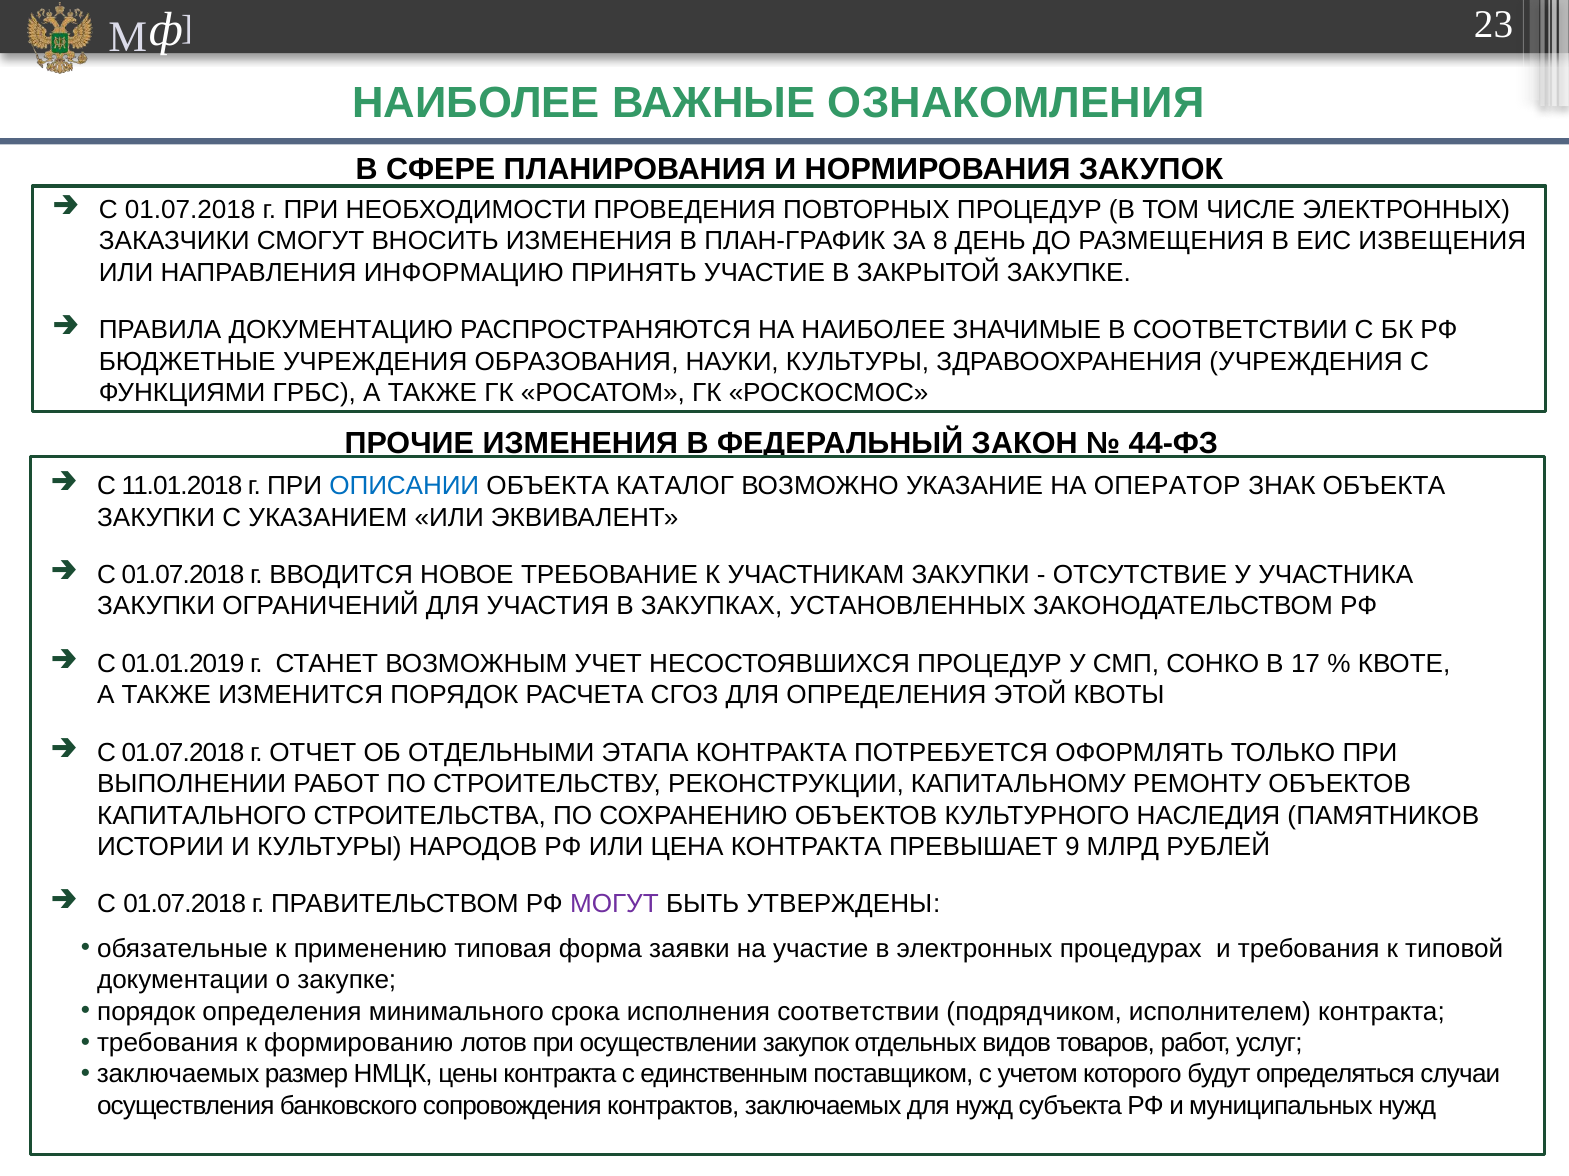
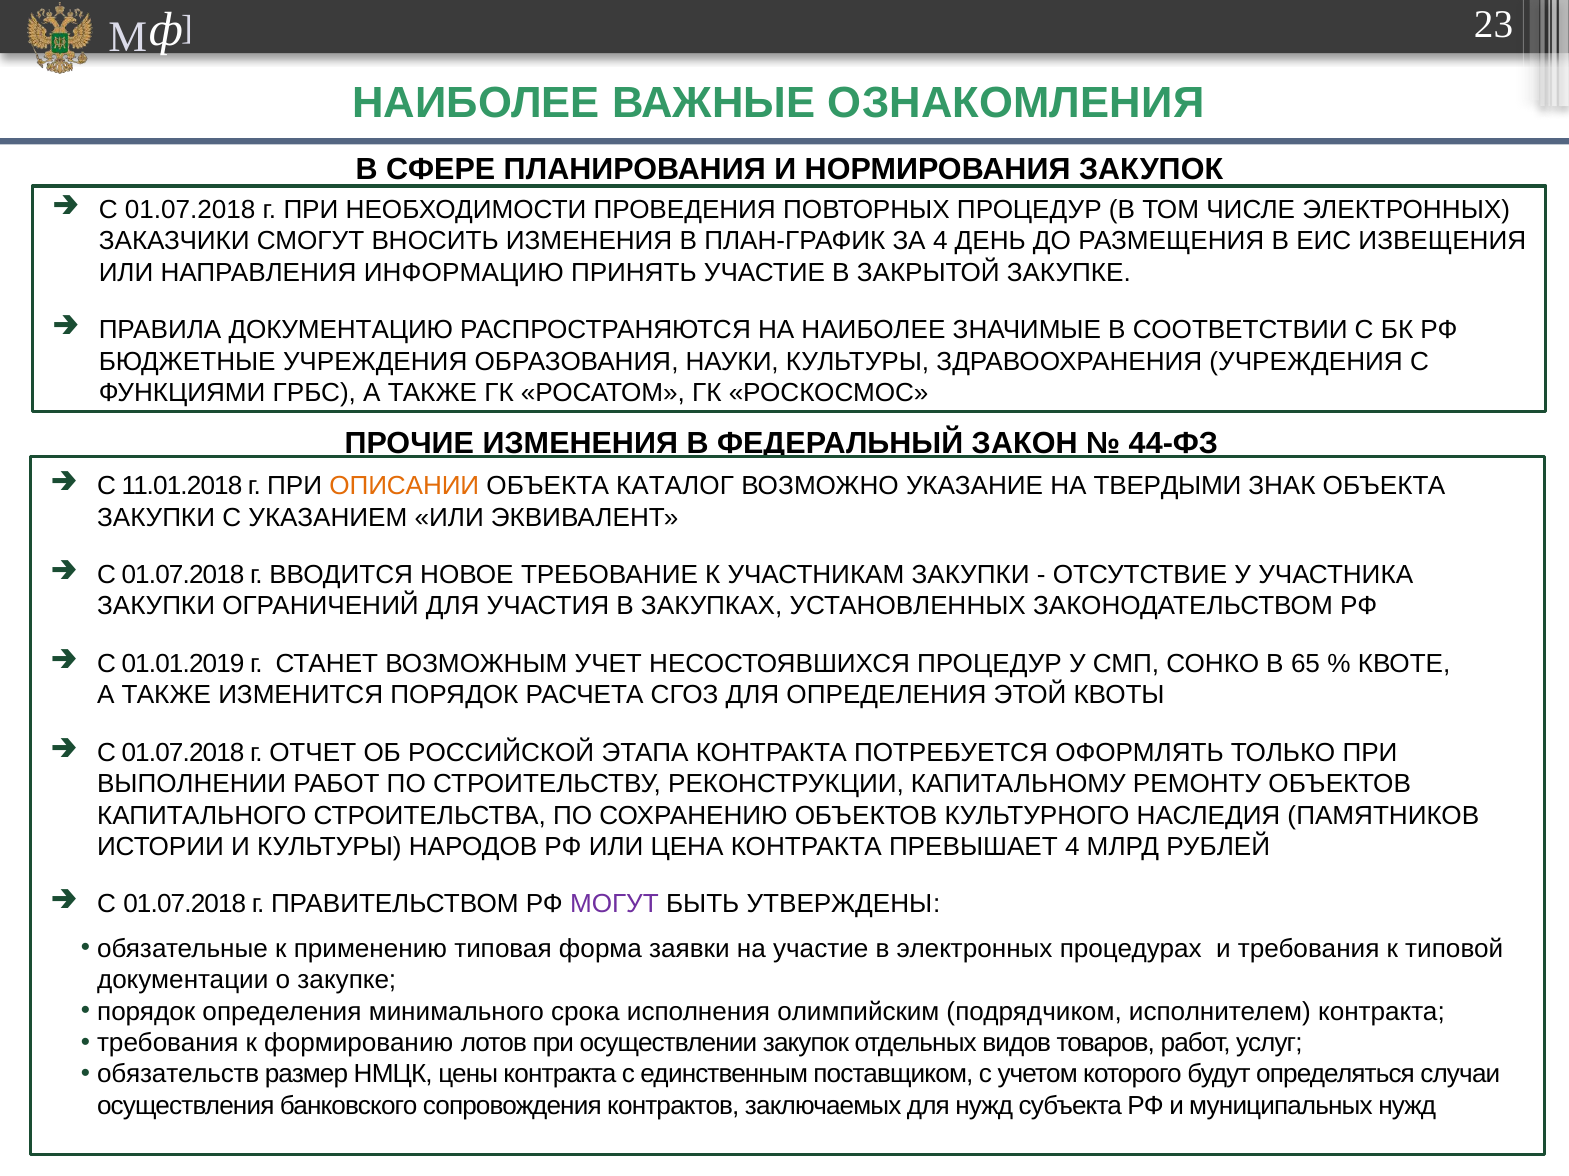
ЗА 8: 8 -> 4 (940, 241)
ОПИСАНИИ colour: blue -> orange (404, 486)
ОПЕРАТОР: ОПЕРАТОР -> ТВЕРДЫМИ (1168, 486)
17: 17 -> 65 (1306, 664)
ОТДЕЛЬНЫМИ: ОТДЕЛЬНЫМИ -> РОССИЙСКОЙ (501, 753)
ПРЕВЫШАЕТ 9: 9 -> 4 (1072, 847)
исполнения соответствии: соответствии -> олимпийским (858, 1012)
заключаемых: заключаемых -> обязательств (178, 1075)
